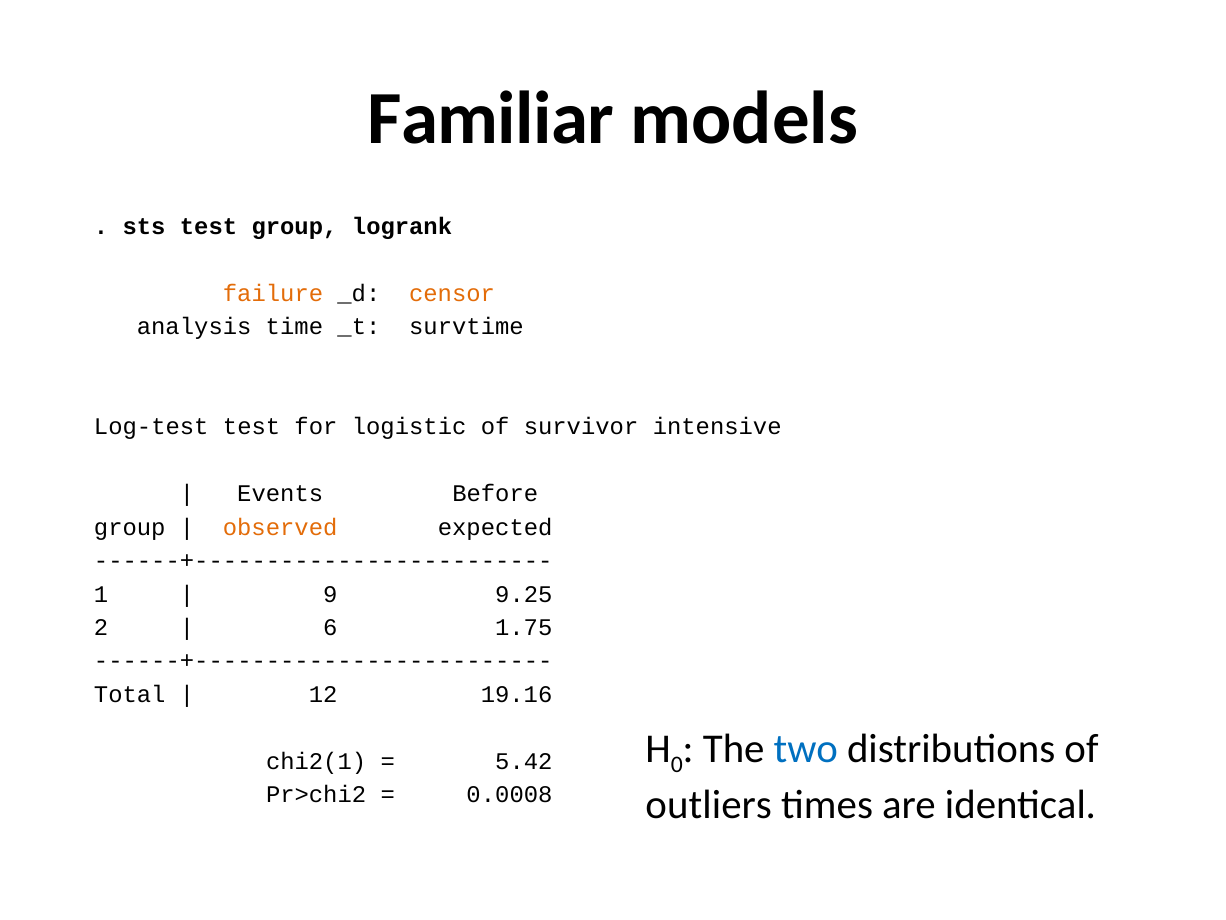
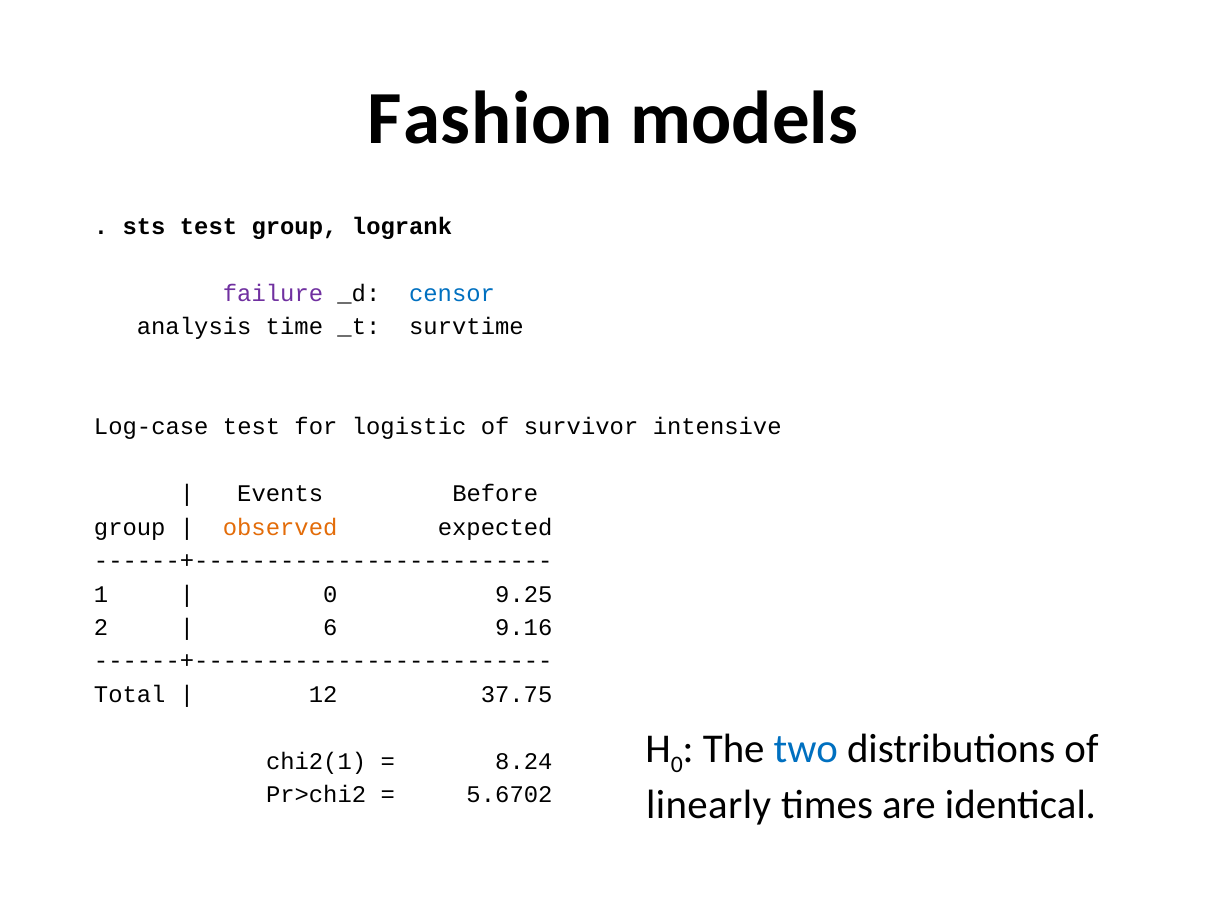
Familiar: Familiar -> Fashion (490, 119)
failure colour: orange -> purple (273, 293)
censor colour: orange -> blue (452, 293)
Log-test: Log-test -> Log-case (151, 427)
9: 9 -> 0 (330, 594)
1.75: 1.75 -> 9.16 (524, 627)
19.16: 19.16 -> 37.75 (517, 694)
5.42: 5.42 -> 8.24 (524, 761)
0.0008: 0.0008 -> 5.6702 (509, 794)
outliers: outliers -> linearly (709, 804)
